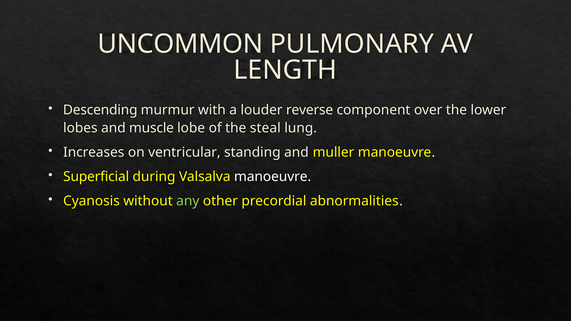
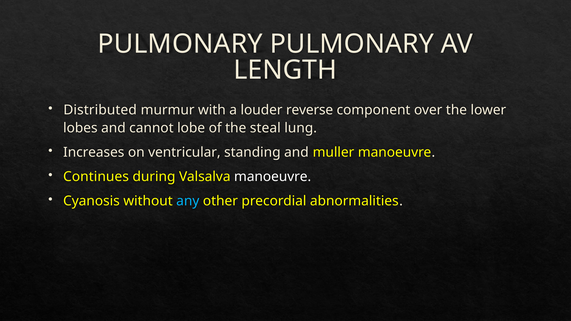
UNCOMMON: UNCOMMON -> PULMONARY (180, 44)
Descending: Descending -> Distributed (100, 110)
muscle: muscle -> cannot (151, 128)
Superficial: Superficial -> Continues (96, 177)
any colour: light green -> light blue (188, 201)
